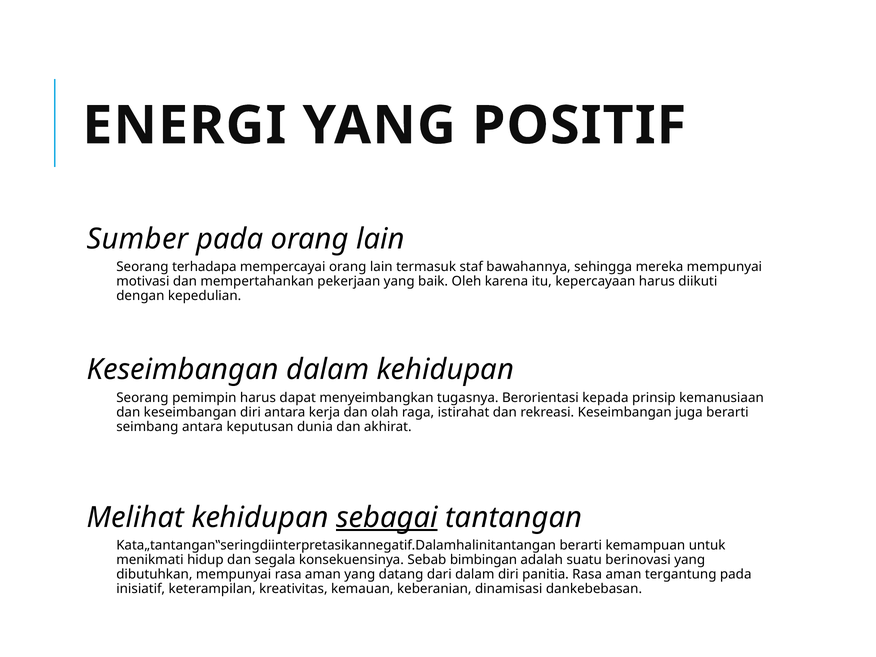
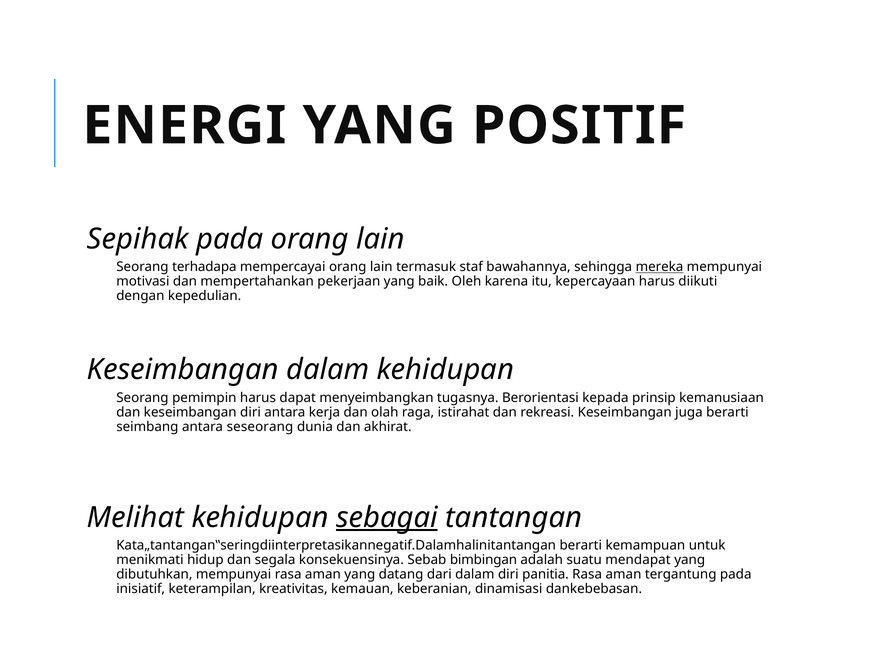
Sumber: Sumber -> Sepihak (138, 239)
mereka underline: none -> present (660, 267)
keputusan: keputusan -> seseorang (260, 427)
berinovasi: berinovasi -> mendapat (638, 560)
